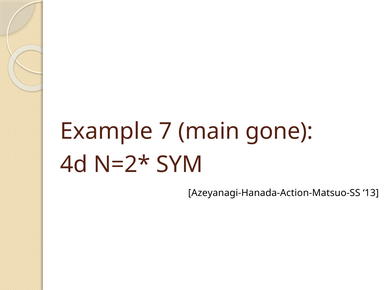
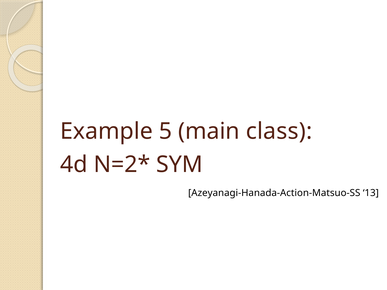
7: 7 -> 5 (165, 131)
gone: gone -> class (279, 131)
